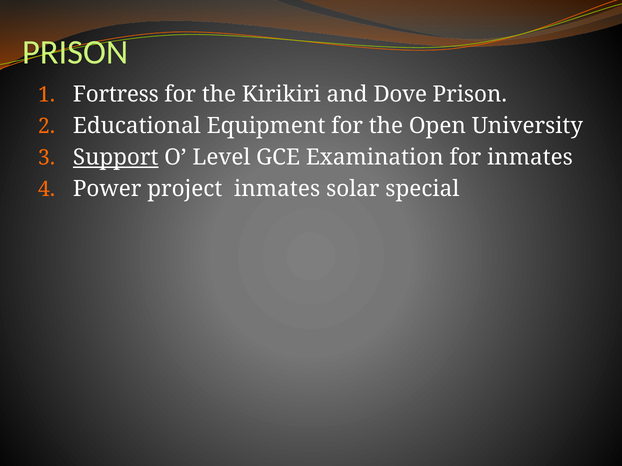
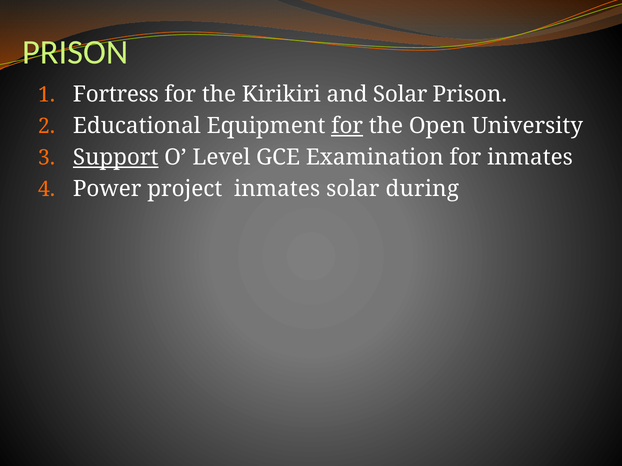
and Dove: Dove -> Solar (400, 95)
for underline: none -> present (347, 126)
special: special -> during (422, 189)
